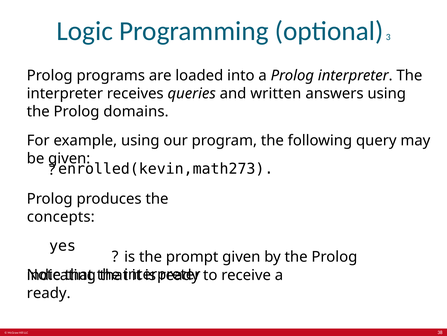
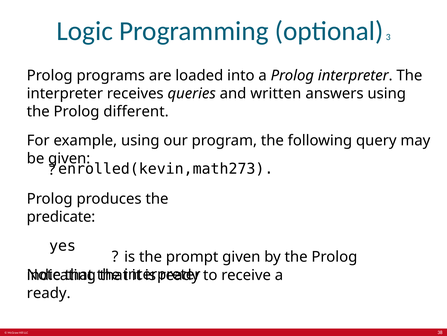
domains: domains -> different (136, 111)
concepts: concepts -> predicate (61, 216)
